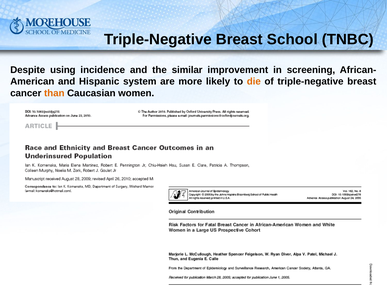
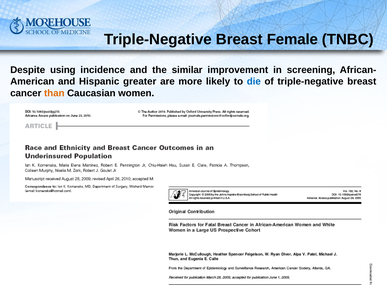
School: School -> Female (292, 39)
system: system -> greater (140, 81)
die colour: orange -> blue (254, 81)
